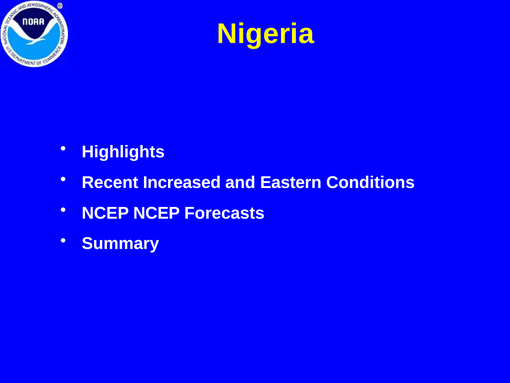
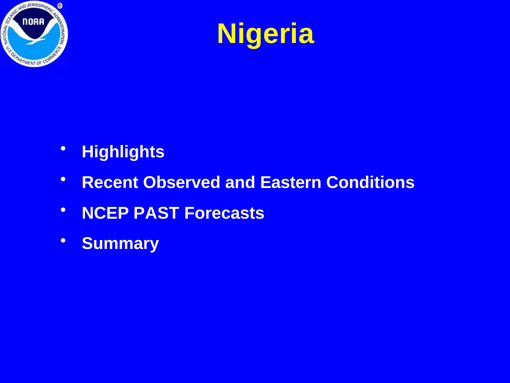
Increased: Increased -> Observed (182, 182)
NCEP NCEP: NCEP -> PAST (156, 213)
